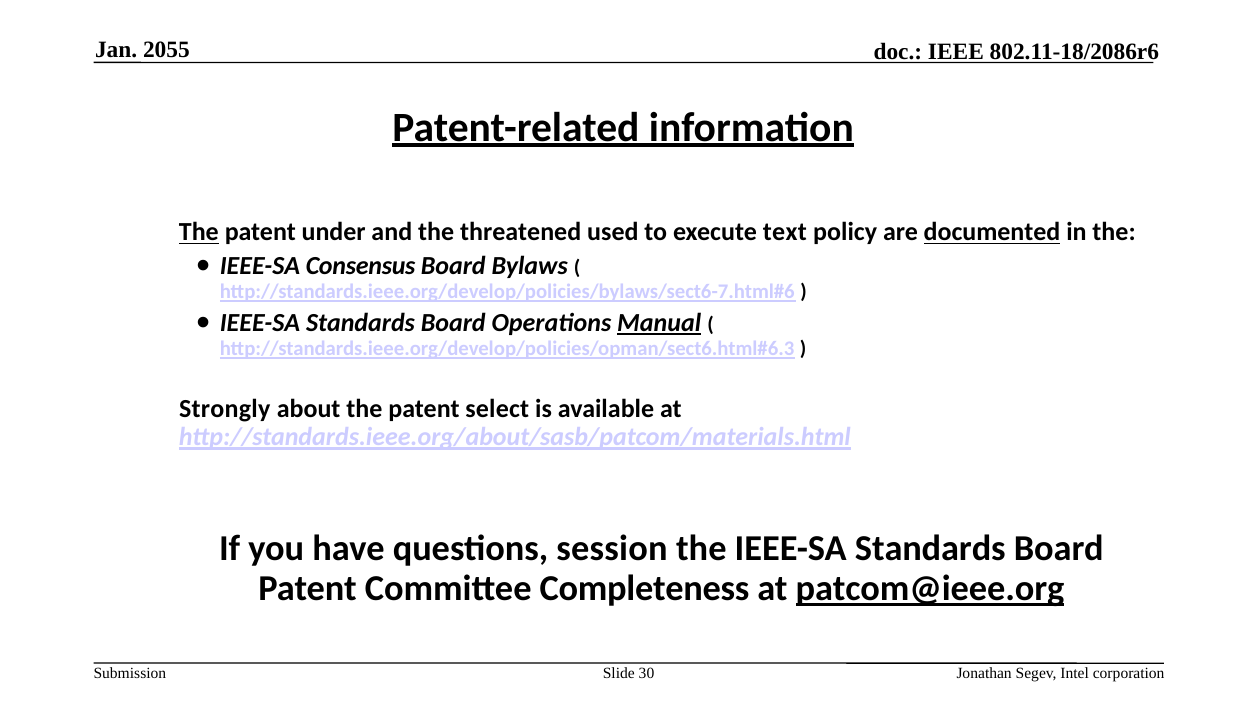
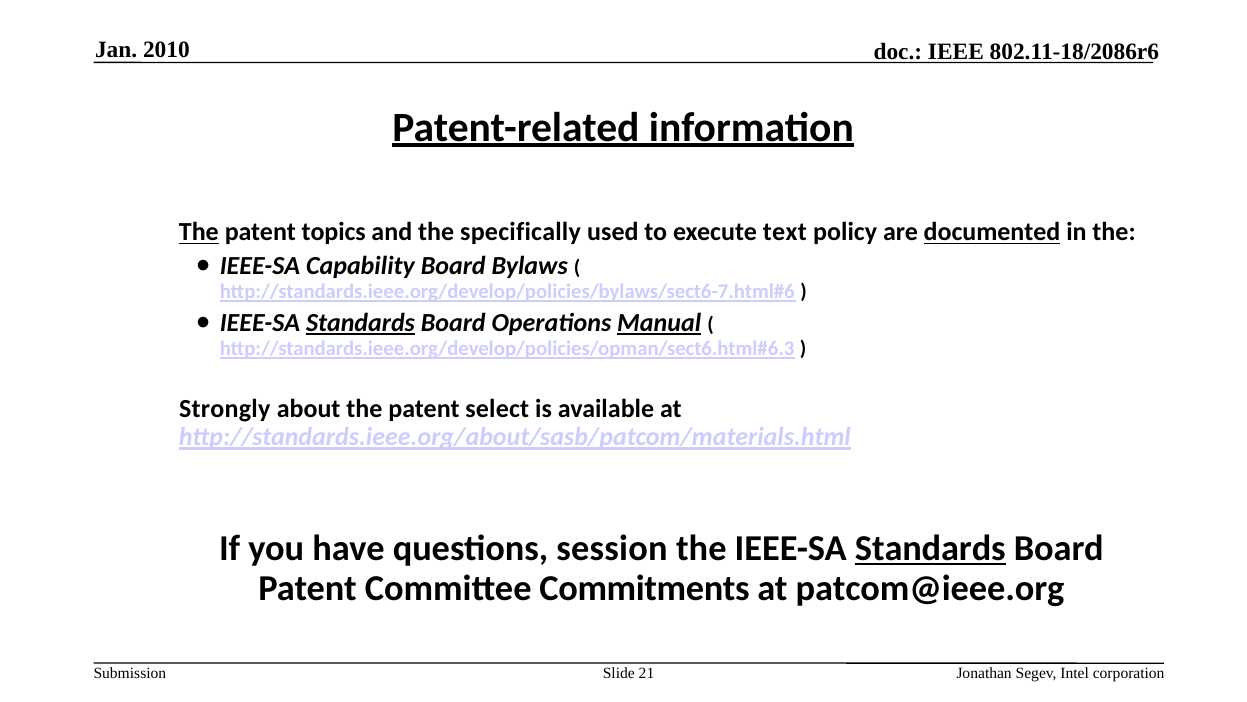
2055: 2055 -> 2010 (166, 50)
under: under -> topics (334, 232)
threatened: threatened -> specifically (521, 232)
Consensus: Consensus -> Capability (360, 266)
Standards underline: none -> present (360, 323)
Standards underline: none -> present (930, 548)
Completeness: Completeness -> Commitments (645, 588)
patcom@ieee.org underline: present -> none (930, 588)
30: 30 -> 21 (647, 673)
